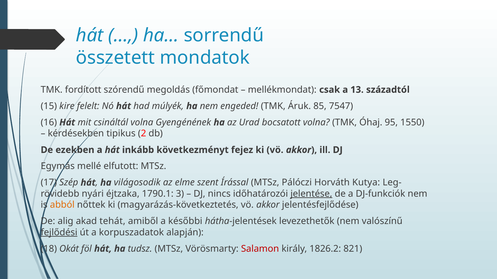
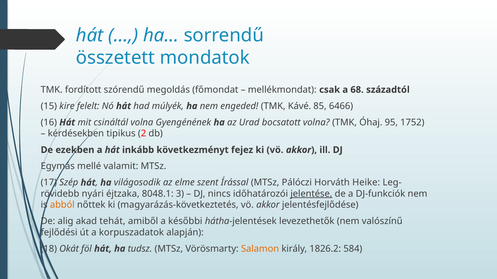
13: 13 -> 68 (357, 90)
Áruk: Áruk -> Kávé (300, 106)
7547: 7547 -> 6466 (341, 106)
1550: 1550 -> 1752 (412, 123)
elfutott: elfutott -> valamit (121, 167)
Kutya: Kutya -> Heike (366, 183)
1790.1: 1790.1 -> 8048.1 (158, 194)
fejlődési underline: present -> none (59, 233)
Salamon colour: red -> orange (260, 249)
821: 821 -> 584 (353, 249)
